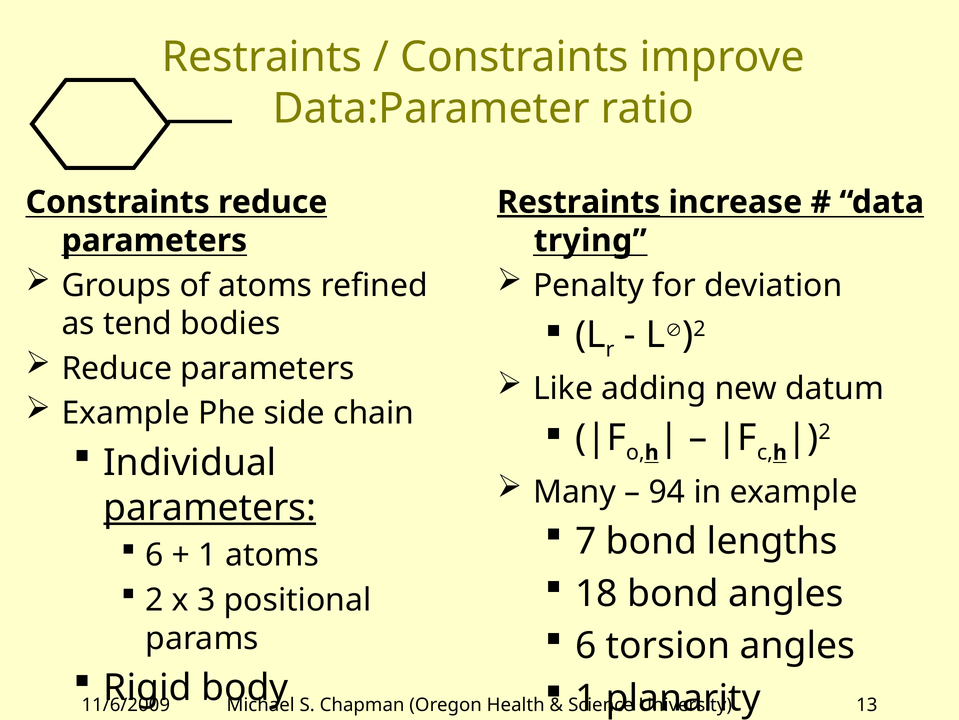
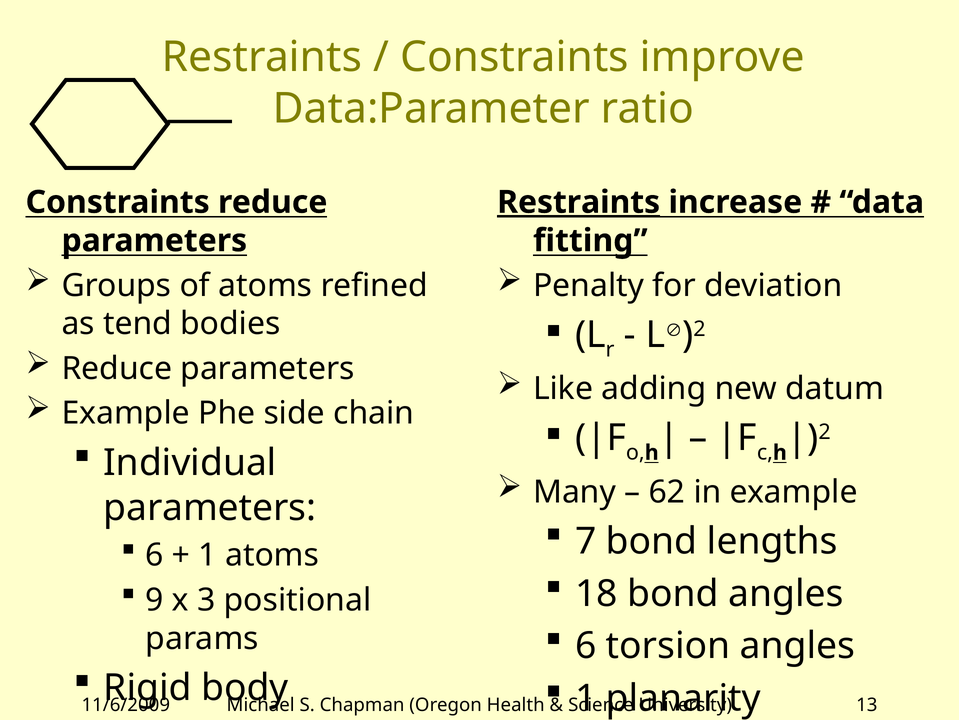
trying: trying -> fitting (590, 240)
94: 94 -> 62 (667, 491)
parameters underline: present -> none (210, 507)
2: 2 -> 9 (155, 600)
